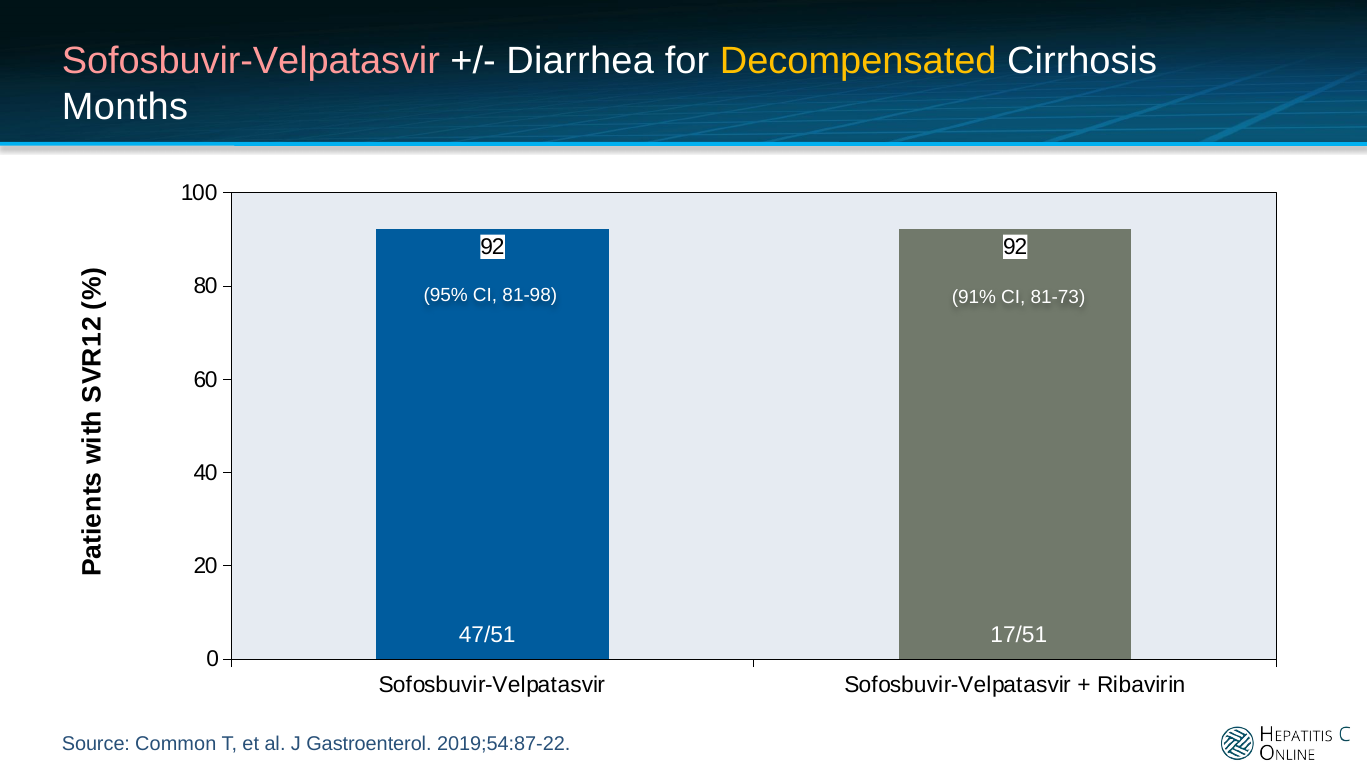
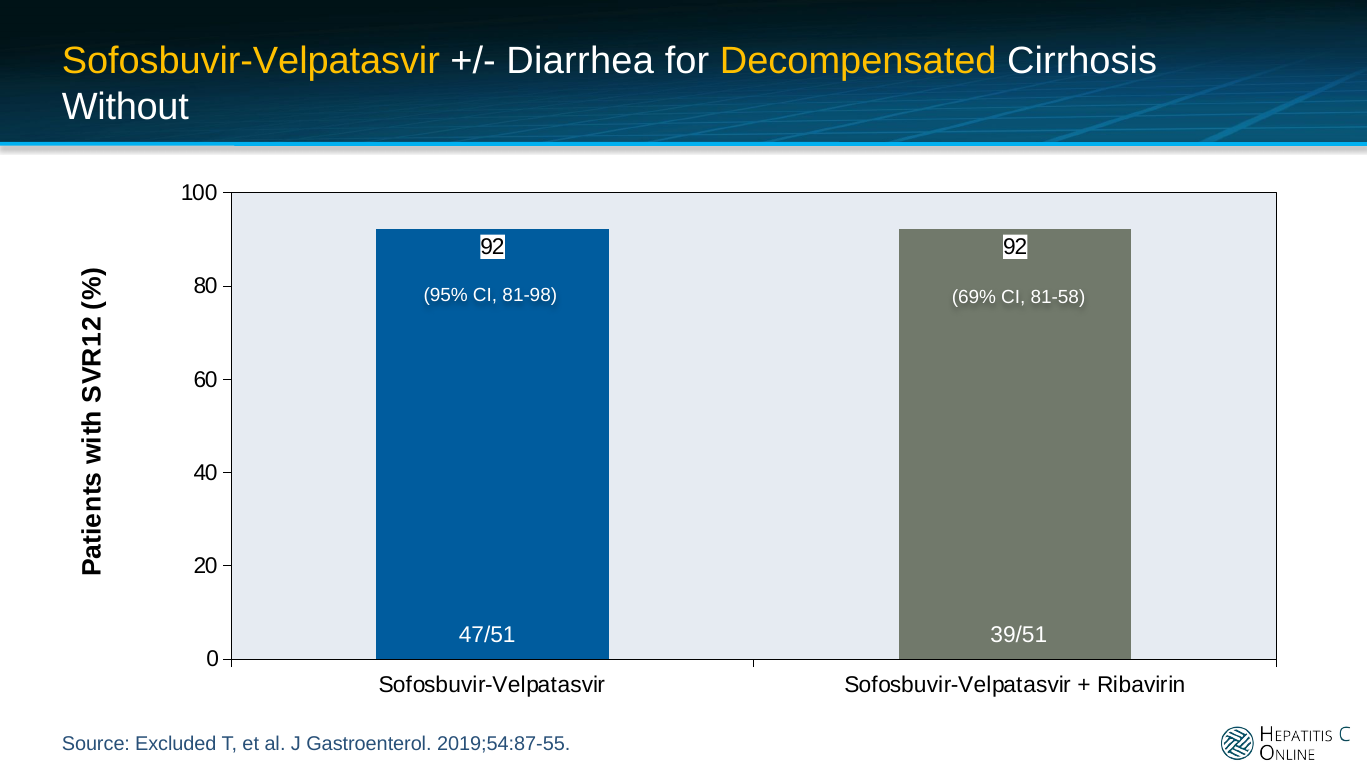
Sofosbuvir-Velpatasvir colour: pink -> yellow (251, 61)
Months: Months -> Without (125, 107)
91%: 91% -> 69% (974, 297)
81-73: 81-73 -> 81-58 (1058, 297)
17/51: 17/51 -> 39/51 (1019, 635)
Common: Common -> Excluded (176, 744)
2019;54:87-22: 2019;54:87-22 -> 2019;54:87-55 (504, 744)
